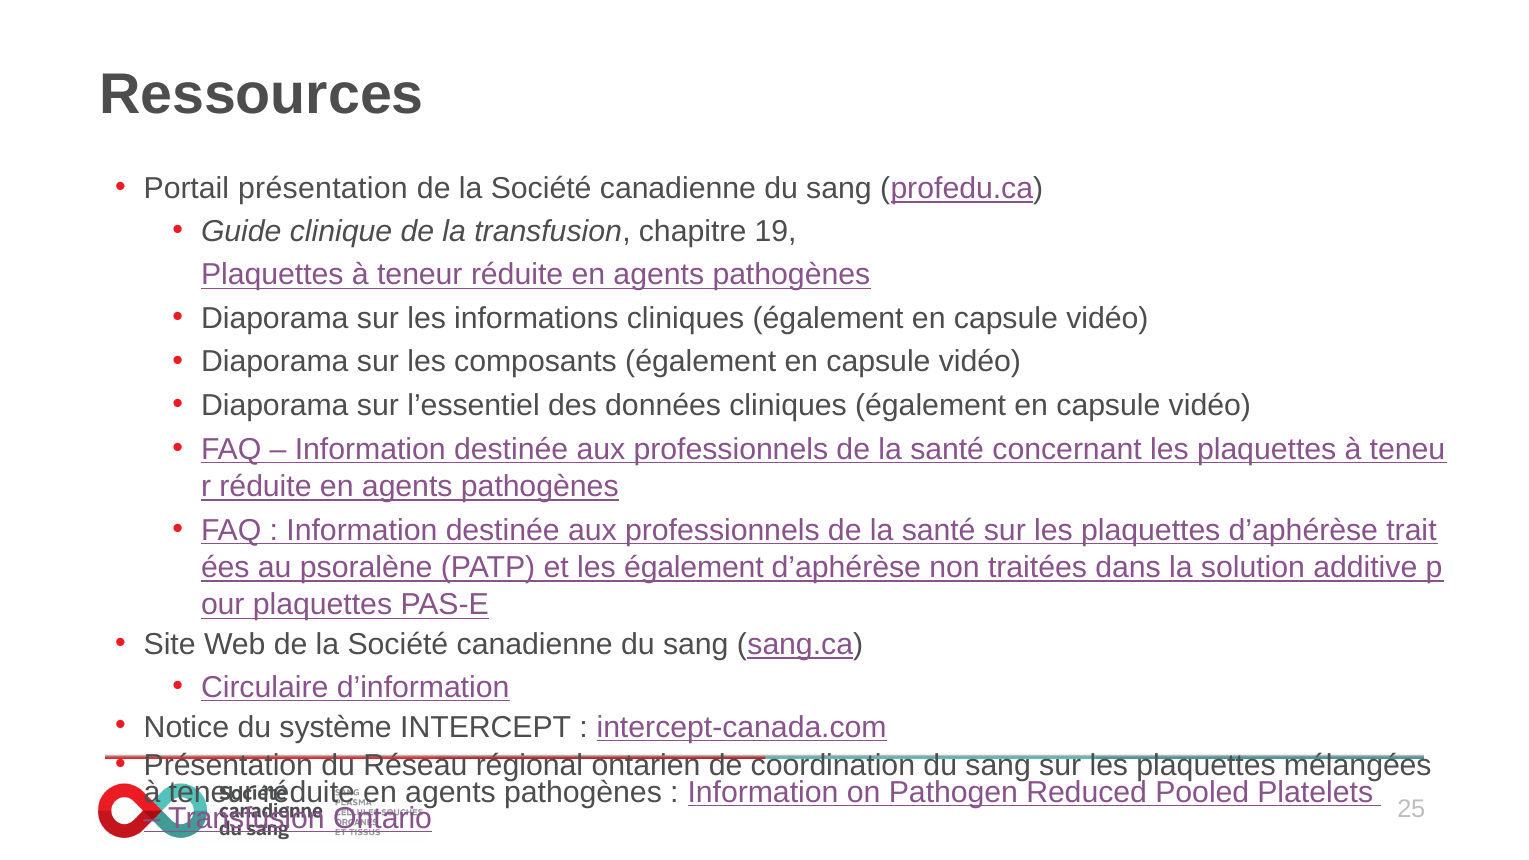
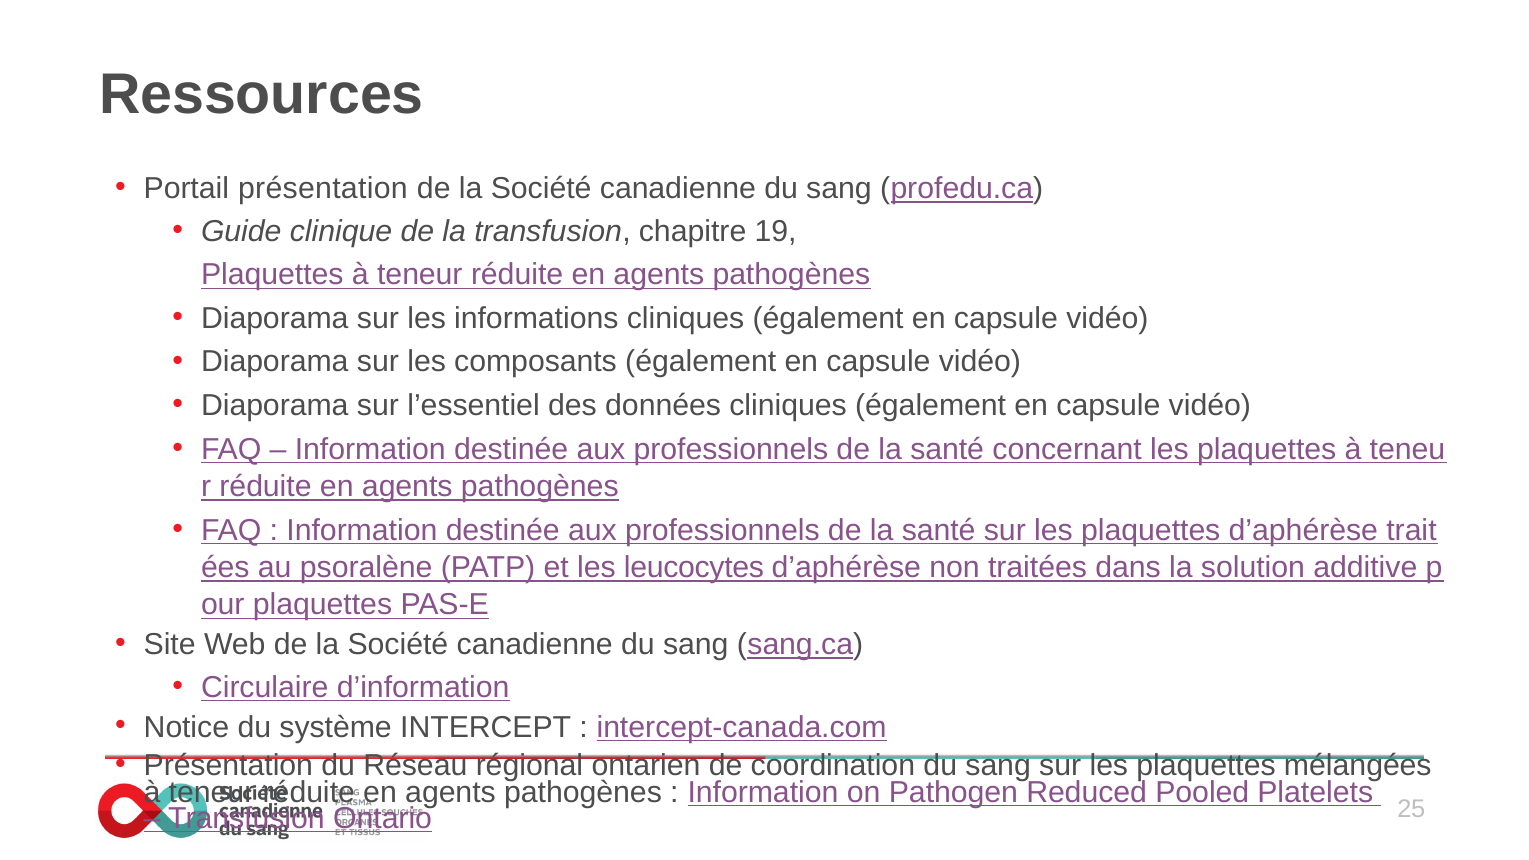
les également: également -> leucocytes (694, 568)
